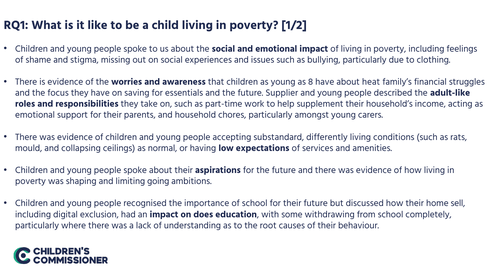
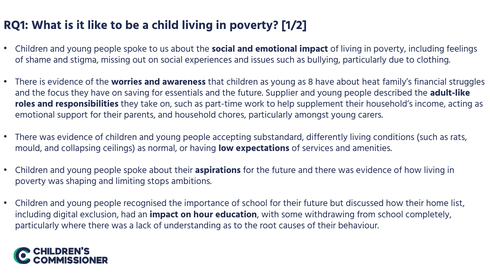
going: going -> stops (158, 181)
sell: sell -> list (458, 203)
does: does -> hour (203, 214)
